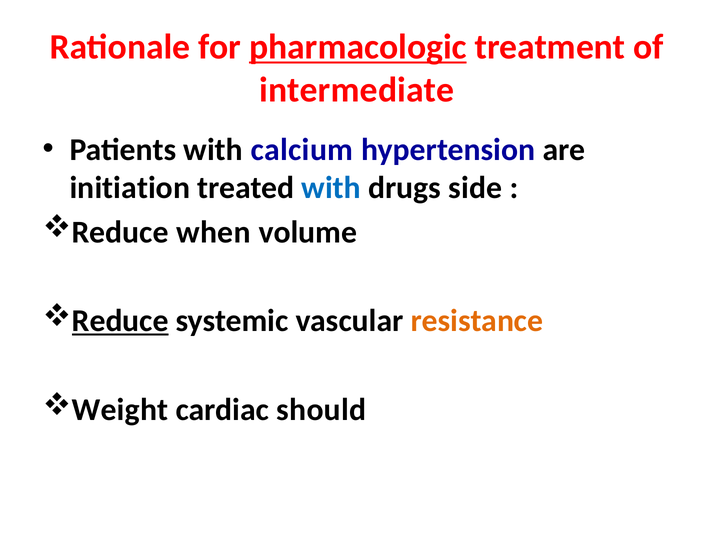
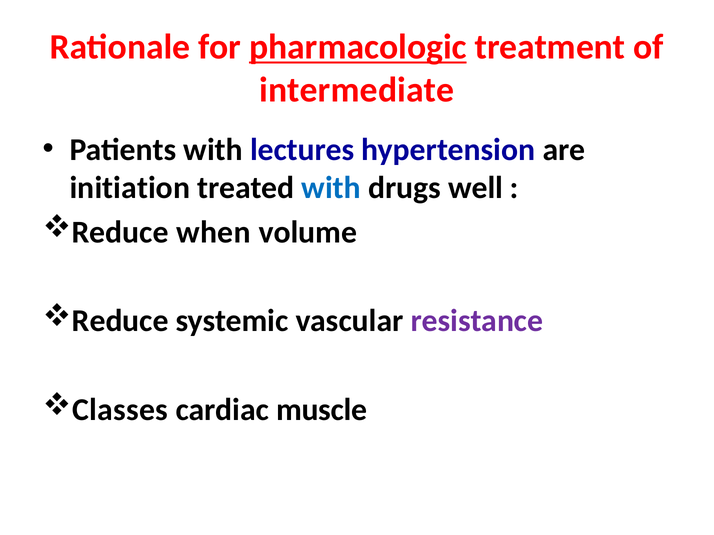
calcium: calcium -> lectures (302, 150)
side: side -> well (476, 188)
Reduce underline: present -> none (120, 321)
resistance colour: orange -> purple (477, 321)
Weight: Weight -> Classes (120, 410)
should: should -> muscle (322, 410)
